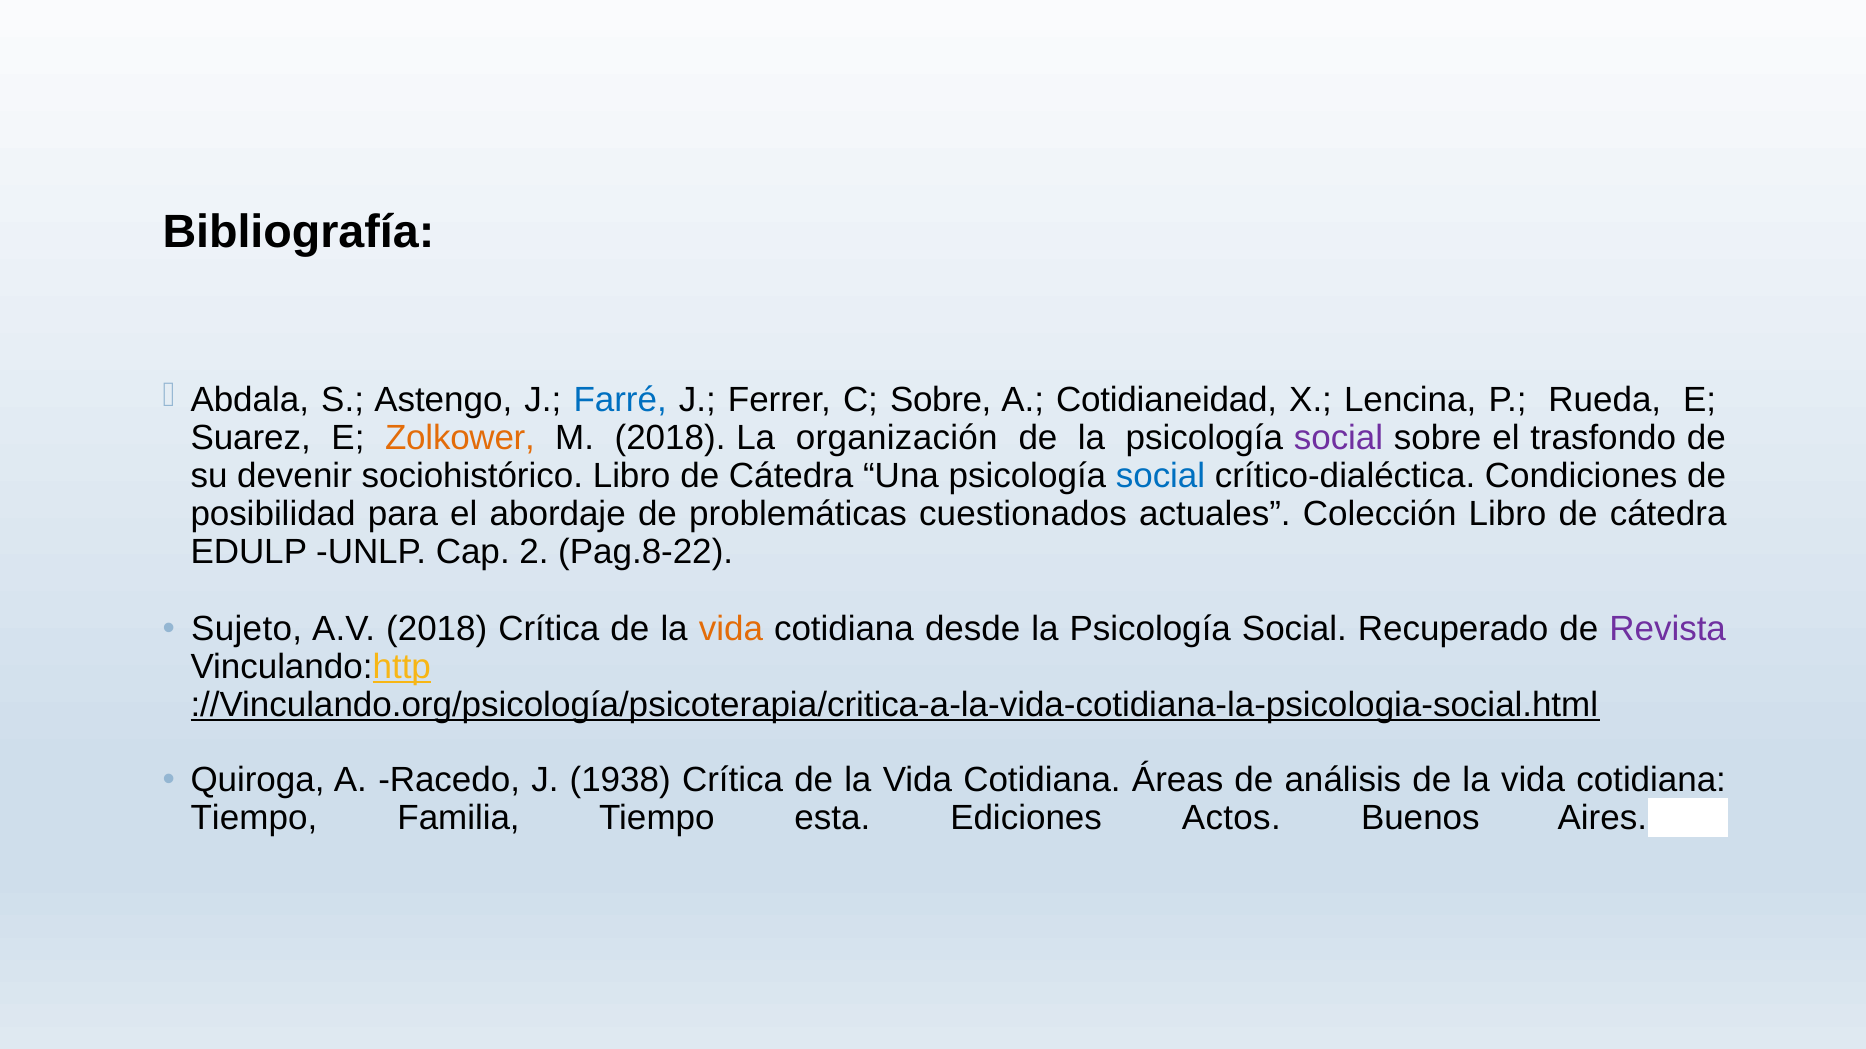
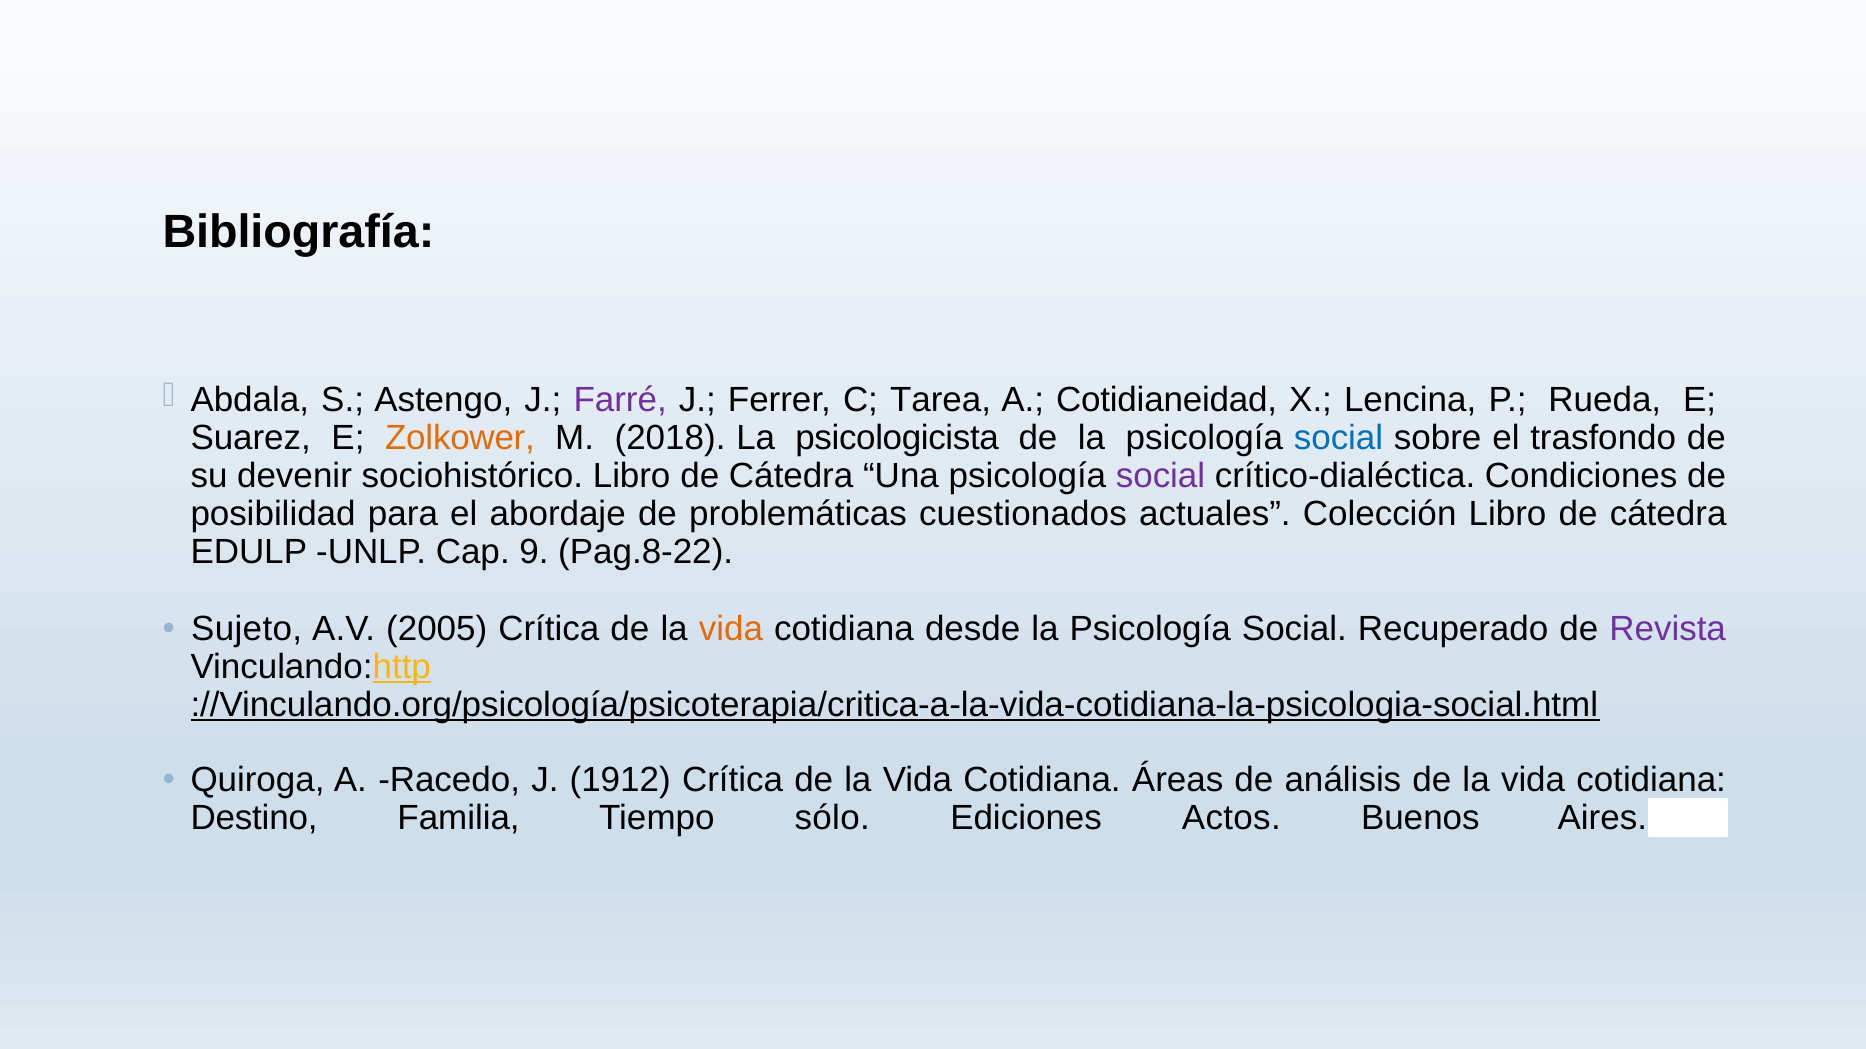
Farré colour: blue -> purple (620, 401)
C Sobre: Sobre -> Tarea (941, 401)
organización: organización -> psicologicista (897, 438)
social colour: purple -> blue (1339, 438)
social colour: blue -> purple (1161, 476)
2: 2 -> 9 (534, 552)
A.V 2018: 2018 -> 2005 (437, 629)
1938: 1938 -> 1912 (620, 780)
Tiempo: Tiempo -> Destino (254, 818)
esta: esta -> sólo (832, 818)
